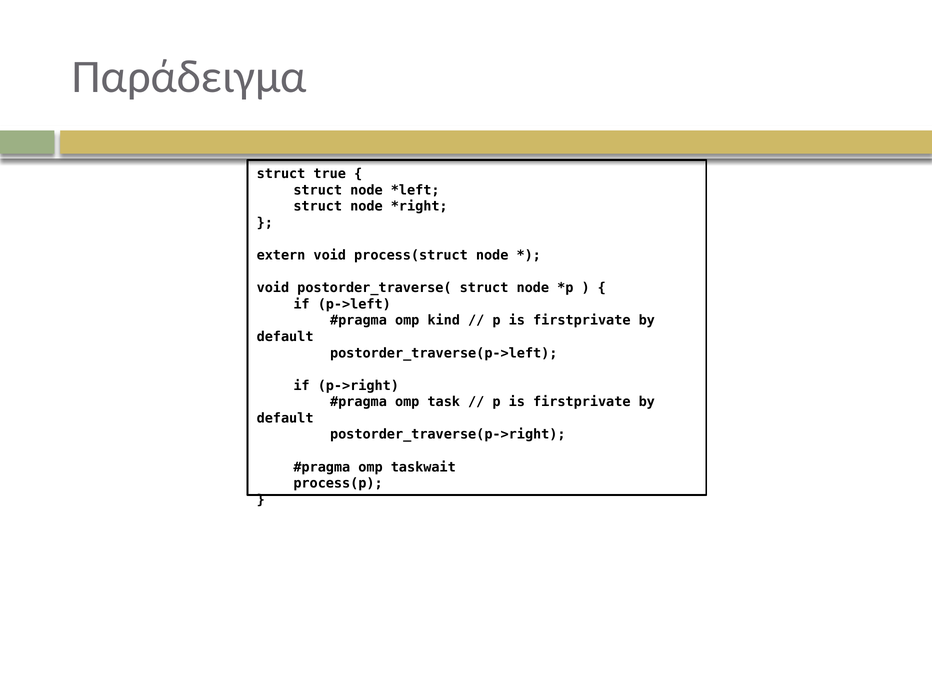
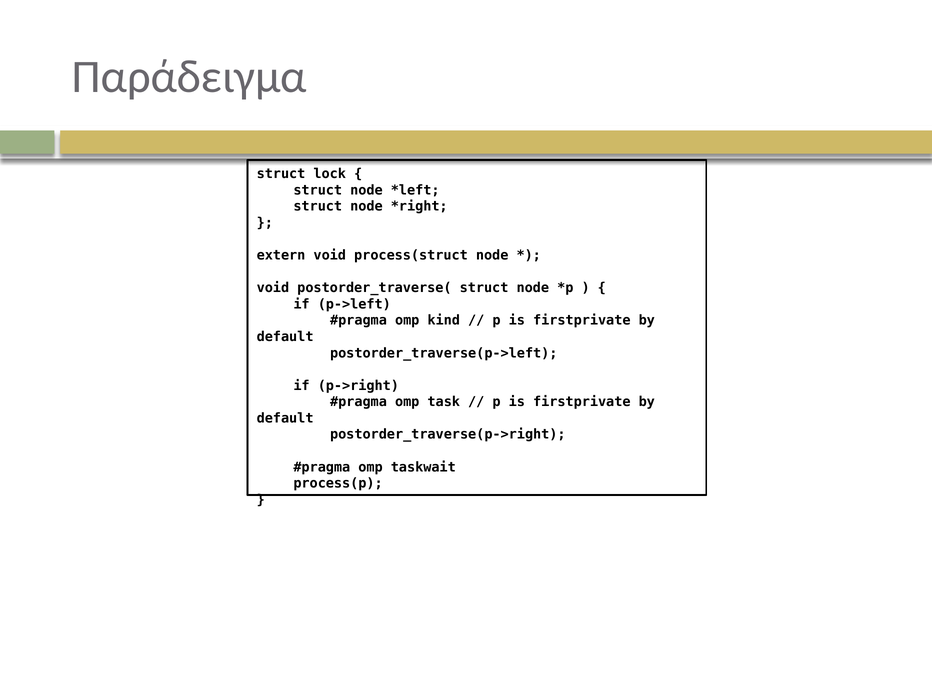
true: true -> lock (330, 174)
